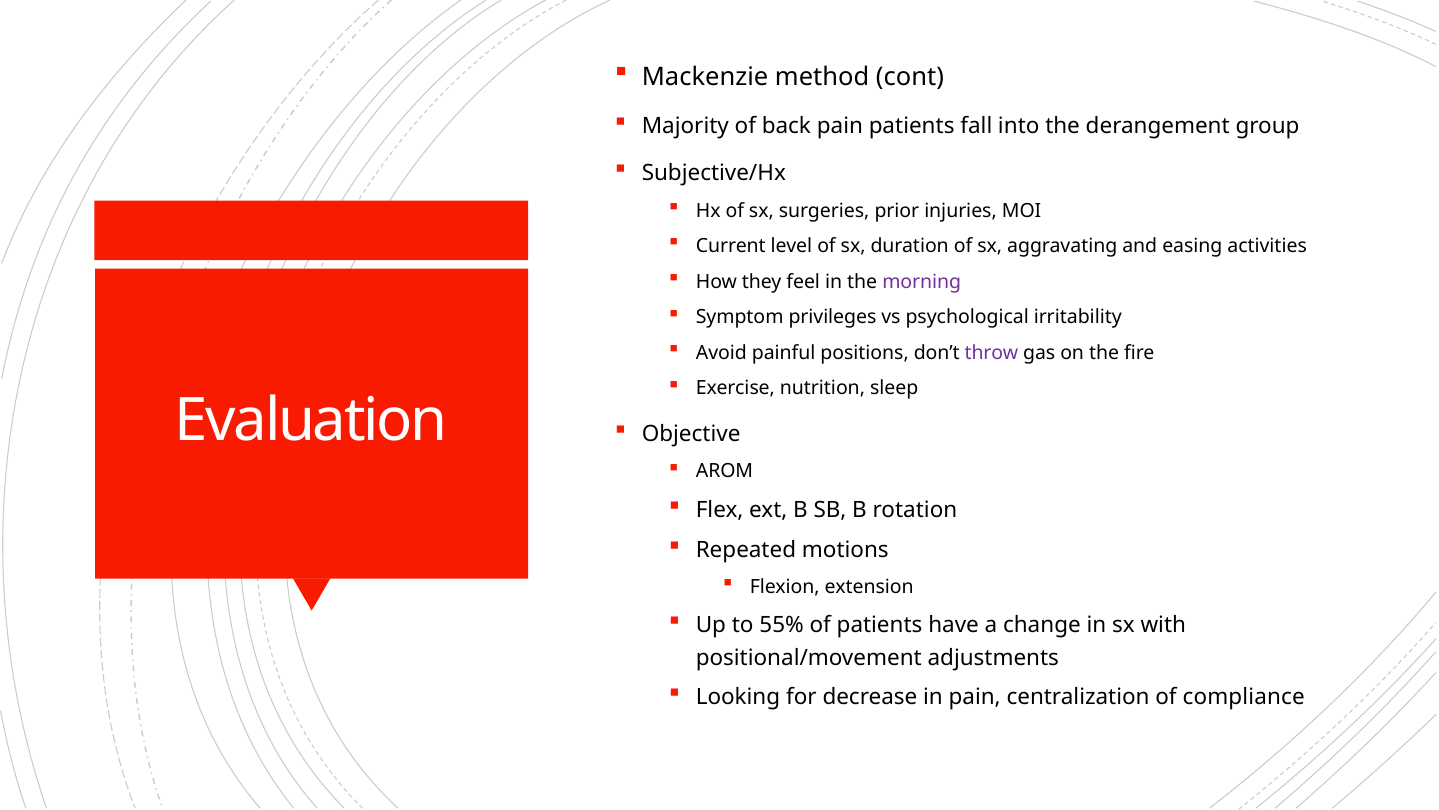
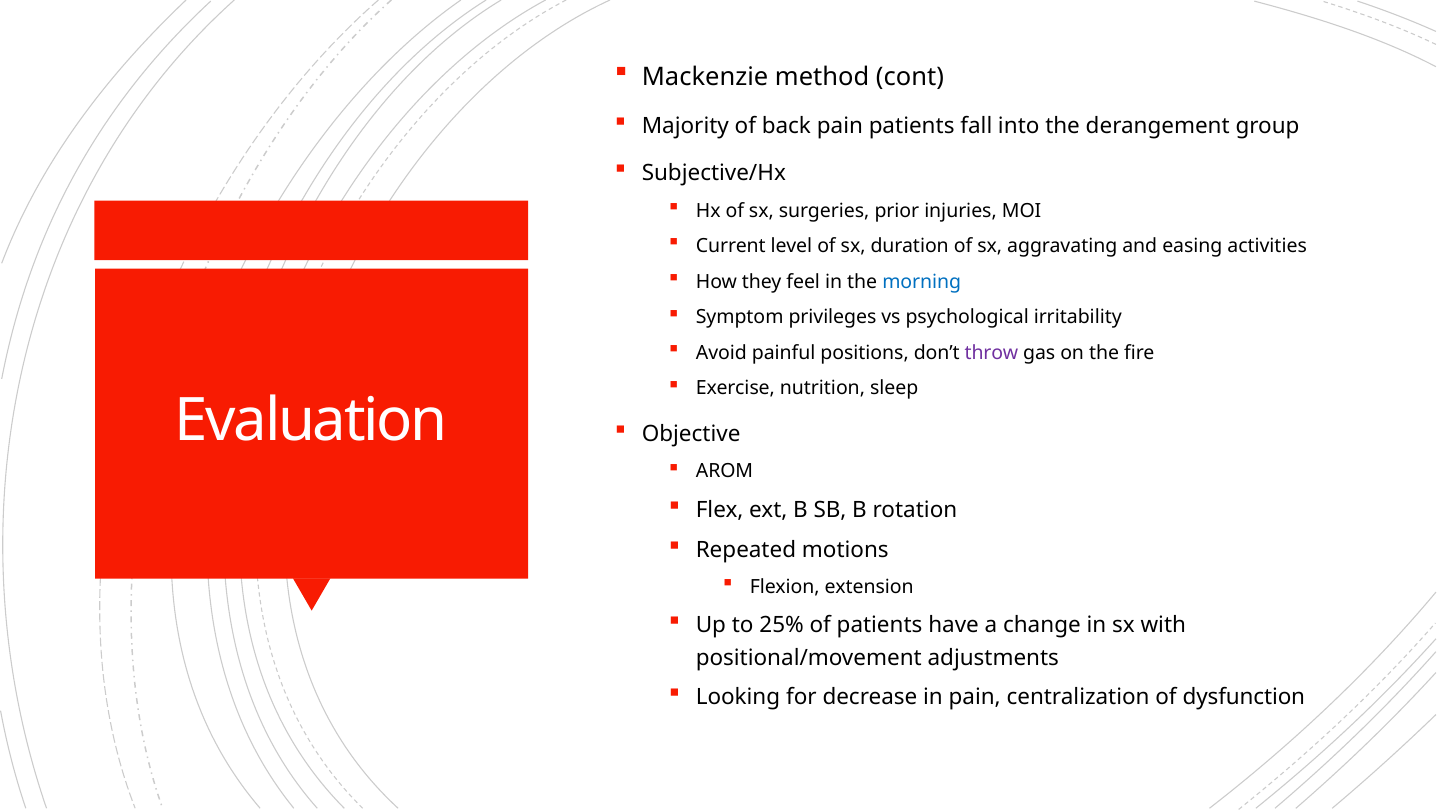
morning colour: purple -> blue (922, 282)
55%: 55% -> 25% (782, 625)
compliance: compliance -> dysfunction (1244, 697)
